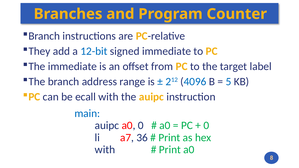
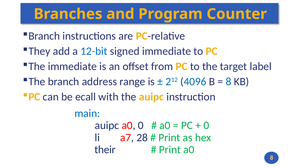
5: 5 -> 8 (228, 82)
36: 36 -> 28 (142, 138)
with: with -> their (105, 150)
